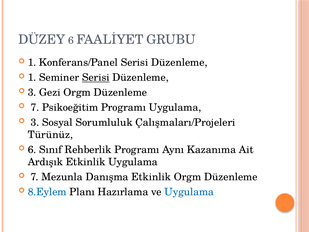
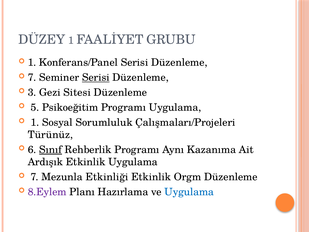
DÜZEY 6: 6 -> 1 (71, 40)
1: 1 -> 7 (32, 77)
Gezi Orgm: Orgm -> Sitesi (77, 92)
7: 7 -> 5 (35, 107)
3: 3 -> 1 (35, 122)
Sınıf underline: none -> present (51, 150)
Danışma: Danışma -> Etkinliği (107, 177)
8.Eylem colour: blue -> purple (47, 192)
